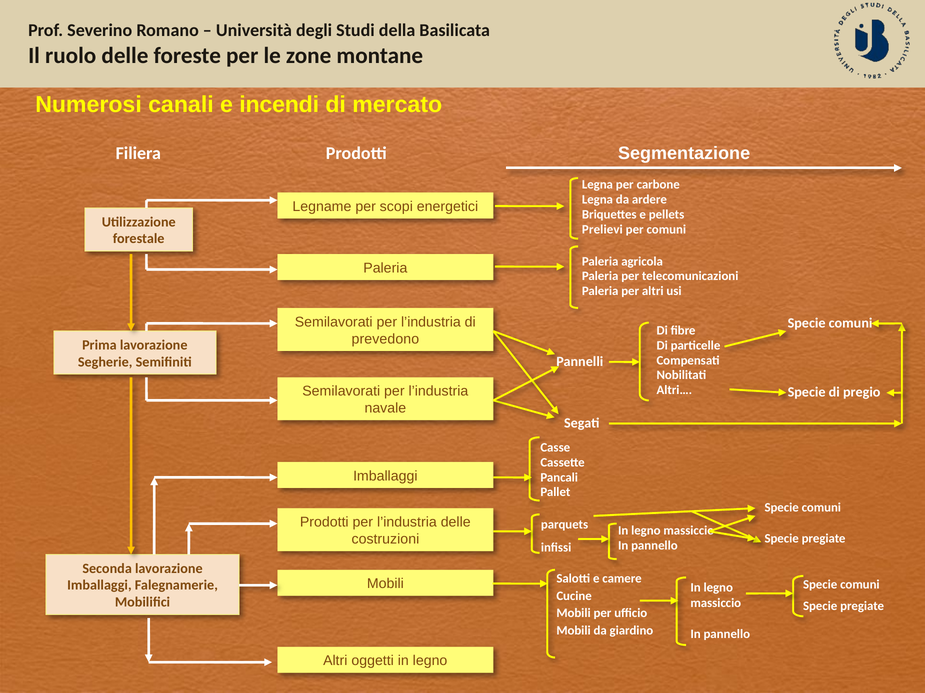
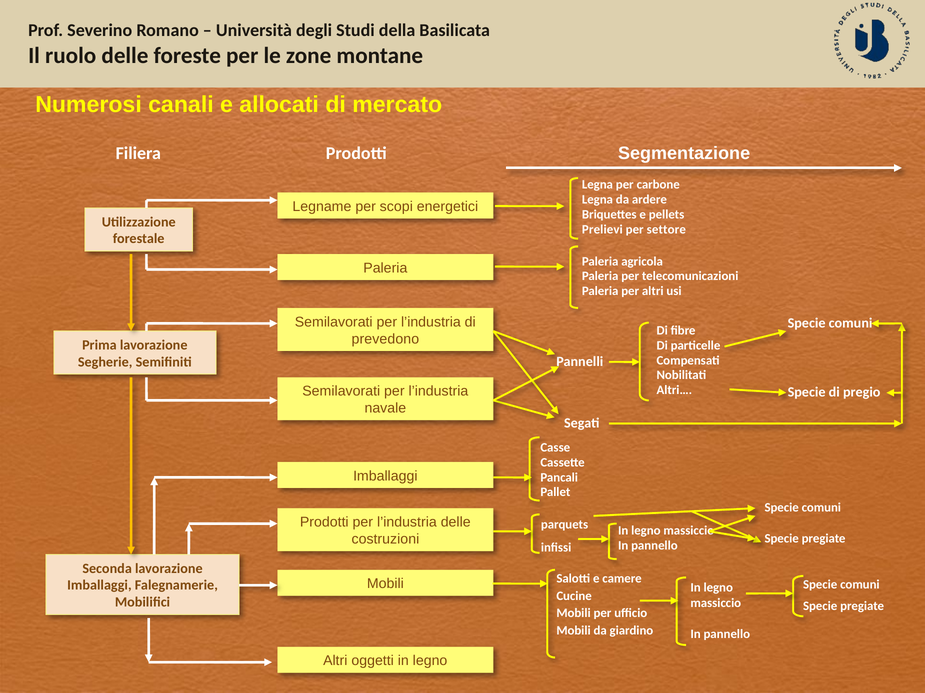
incendi: incendi -> allocati (279, 105)
per comuni: comuni -> settore (666, 230)
